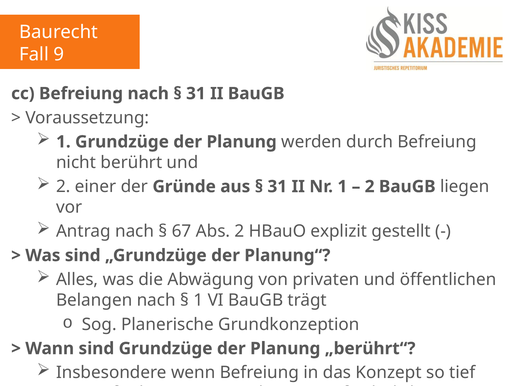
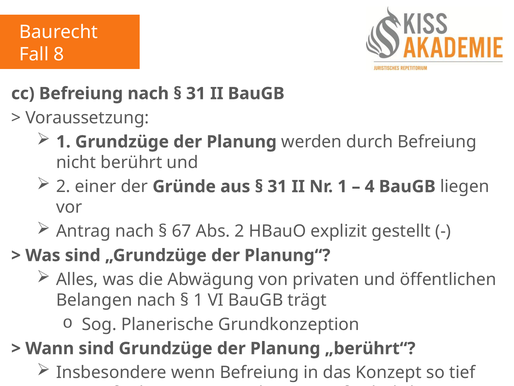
9: 9 -> 8 (59, 54)
2: 2 -> 4 (370, 186)
